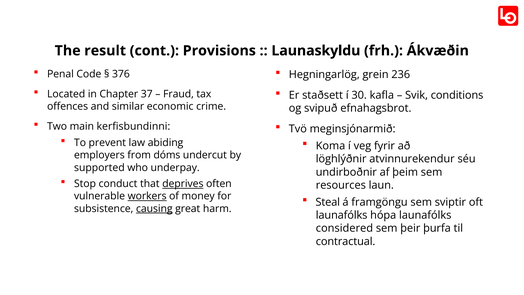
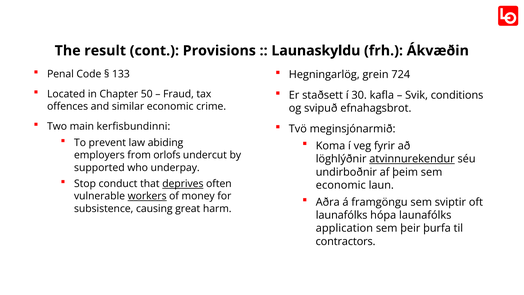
376: 376 -> 133 (121, 74)
236: 236 -> 724 (401, 74)
37: 37 -> 50 (147, 94)
dóms: dóms -> orlofs (167, 155)
atvinnurekendur underline: none -> present (412, 159)
resources: resources -> economic (341, 185)
Steal: Steal -> Aðra (328, 202)
causing underline: present -> none (154, 209)
considered: considered -> application (344, 228)
contractual: contractual -> contractors (346, 241)
